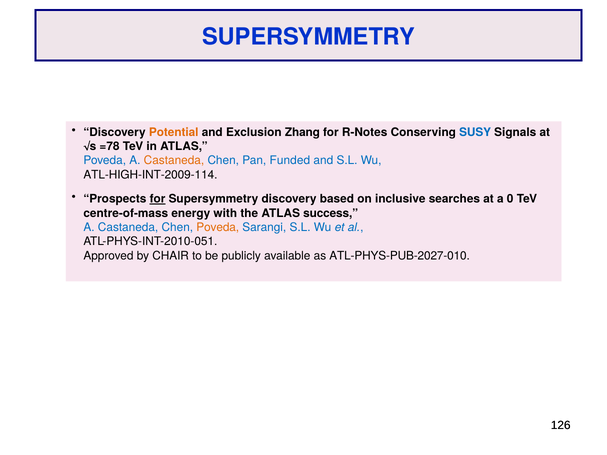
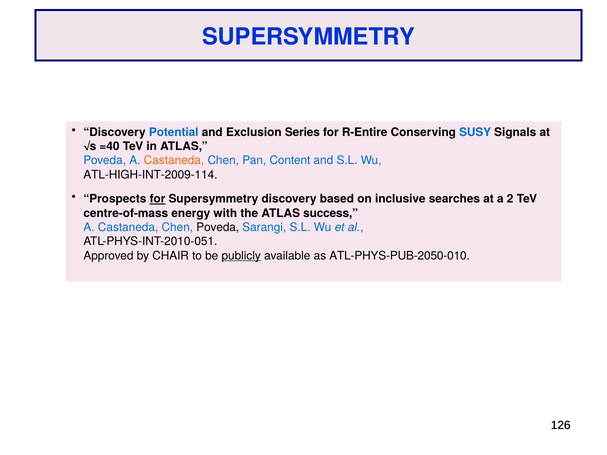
Potential colour: orange -> blue (174, 132)
Zhang: Zhang -> Series (302, 132)
R-Notes: R-Notes -> R-Entire (365, 132)
=78: =78 -> =40 (110, 146)
Funded: Funded -> Content (290, 161)
0: 0 -> 2 (510, 199)
Poveda colour: orange -> black (218, 227)
publicly underline: none -> present (241, 256)
ATL-PHYS-PUB-2027-010: ATL-PHYS-PUB-2027-010 -> ATL-PHYS-PUB-2050-010 (400, 256)
